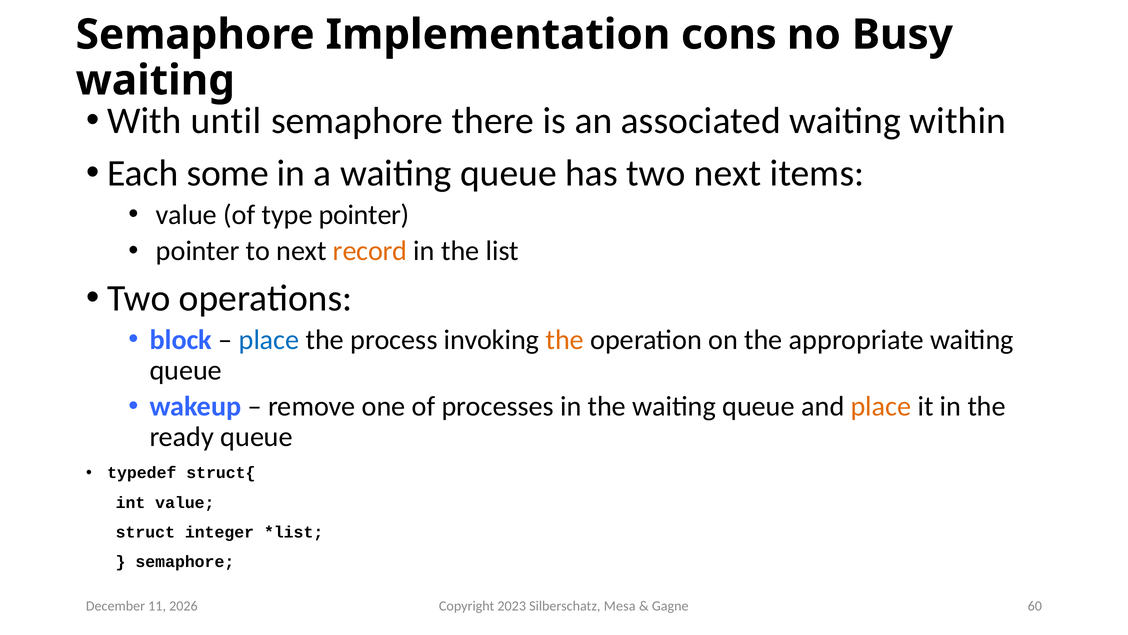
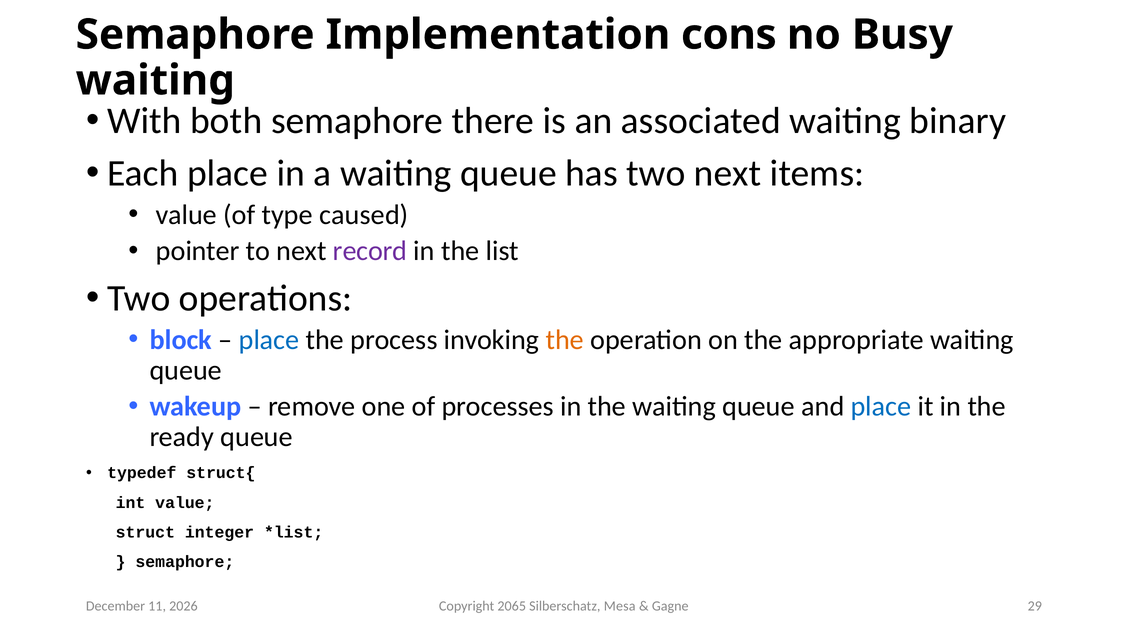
until: until -> both (226, 121)
within: within -> binary (958, 121)
Each some: some -> place (228, 173)
type pointer: pointer -> caused (364, 215)
record colour: orange -> purple (370, 251)
place colour: orange -> blue (881, 406)
2023: 2023 -> 2065 (512, 606)
60: 60 -> 29 (1035, 606)
